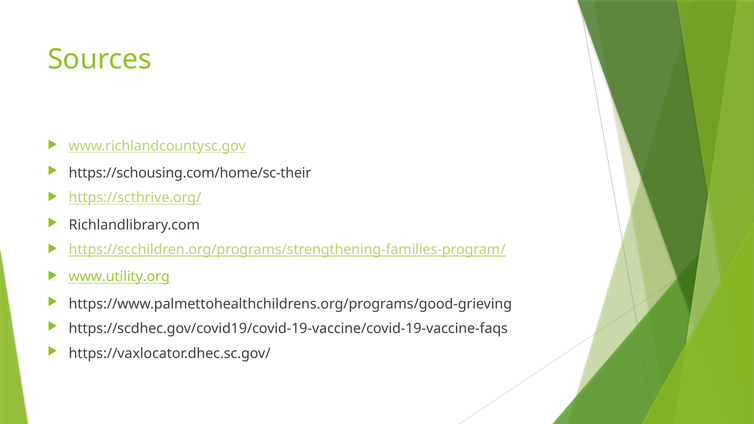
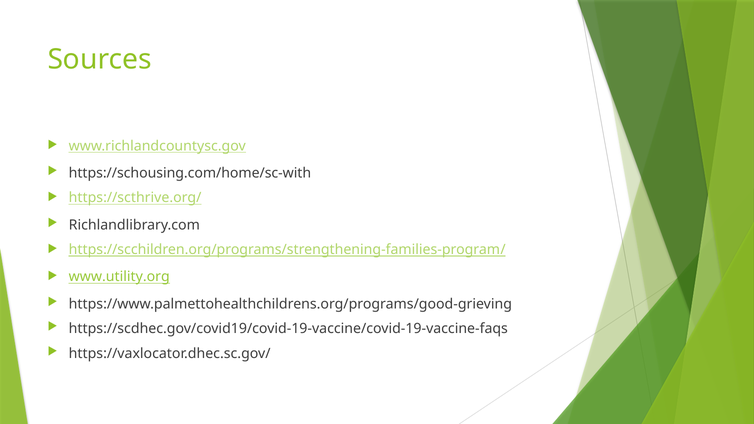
https://schousing.com/home/sc-their: https://schousing.com/home/sc-their -> https://schousing.com/home/sc-with (190, 173)
